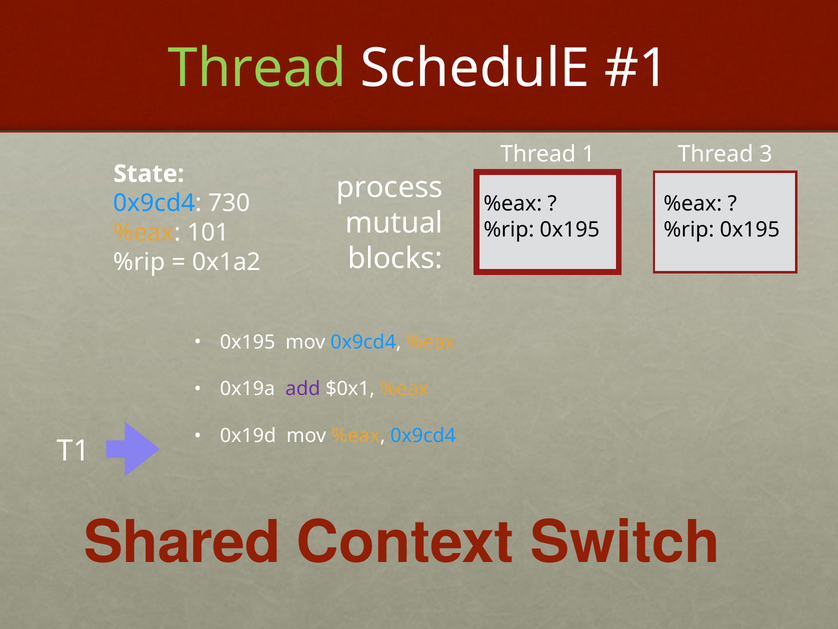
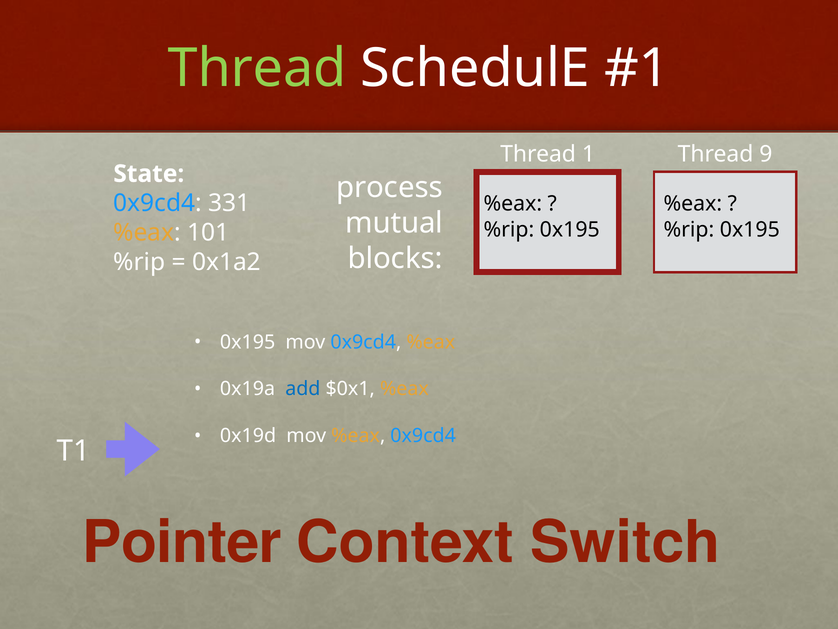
3: 3 -> 9 (766, 154)
730: 730 -> 331 (229, 203)
add colour: purple -> blue (303, 389)
Shared: Shared -> Pointer (182, 542)
